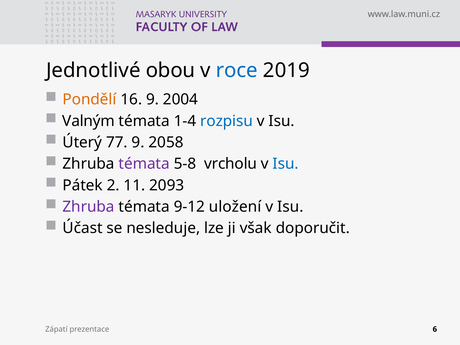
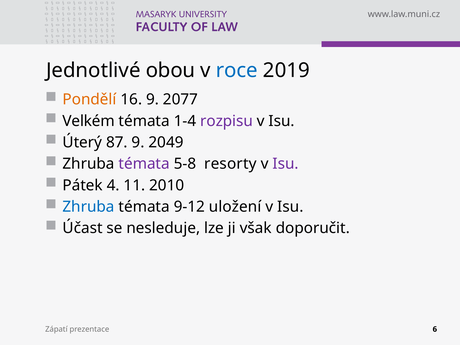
2004: 2004 -> 2077 (181, 99)
Valným: Valným -> Velkém (89, 121)
rozpisu colour: blue -> purple (227, 121)
77: 77 -> 87 (117, 142)
2058: 2058 -> 2049 (166, 142)
vrcholu: vrcholu -> resorty (230, 164)
Isu colour: blue -> purple (286, 164)
2: 2 -> 4 (113, 185)
2093: 2093 -> 2010 (167, 185)
Zhruba colour: purple -> blue (89, 207)
